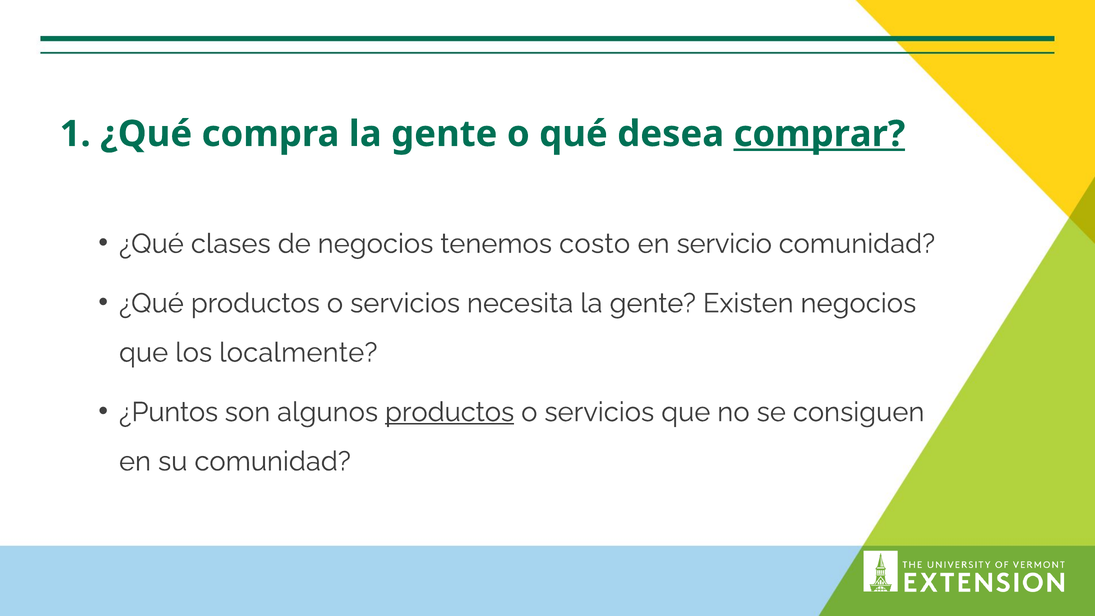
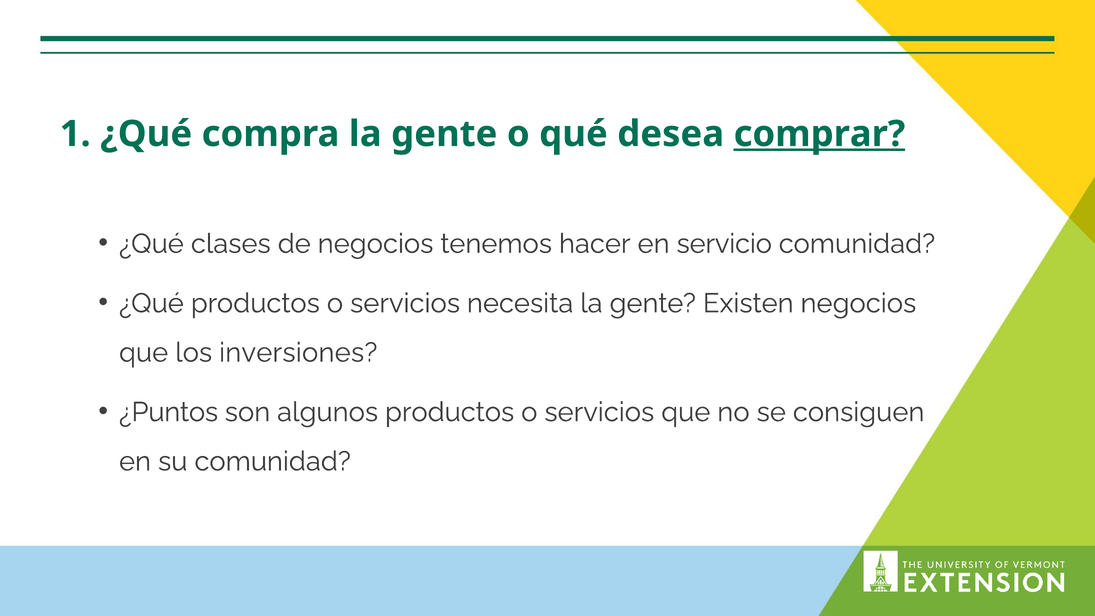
costo: costo -> hacer (595, 244)
localmente: localmente -> inversiones (298, 353)
productos underline: present -> none (450, 412)
